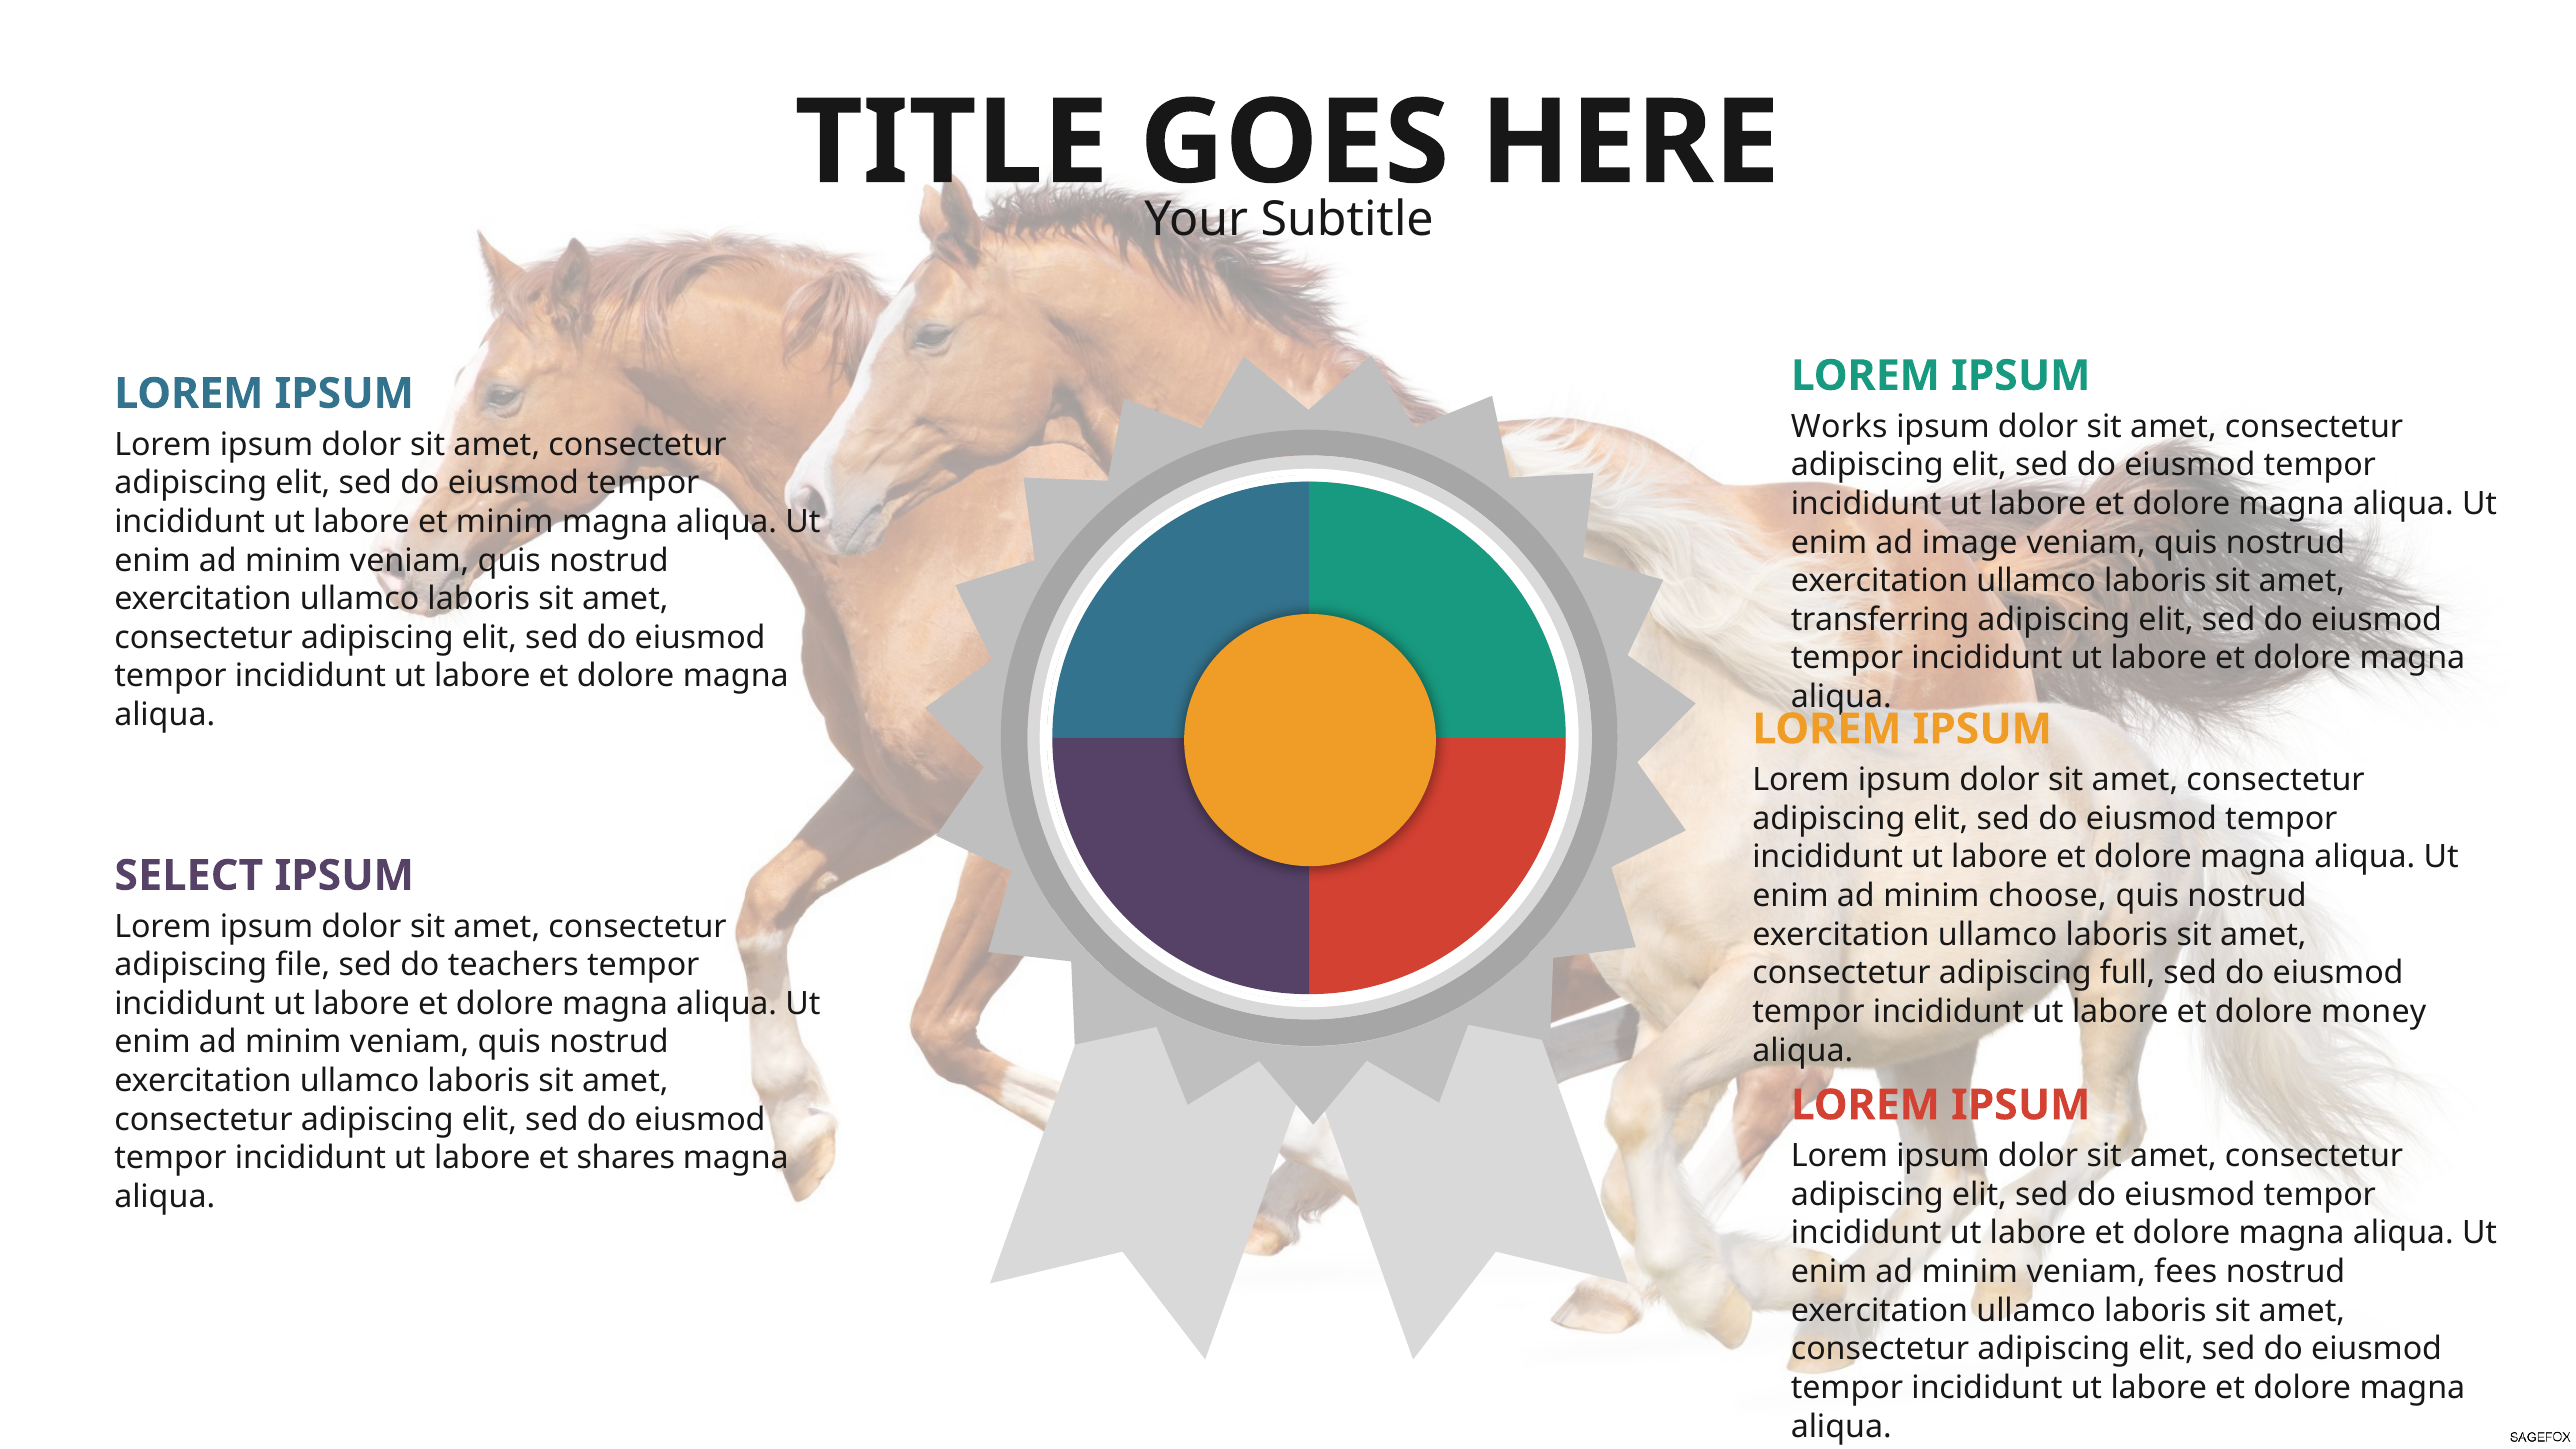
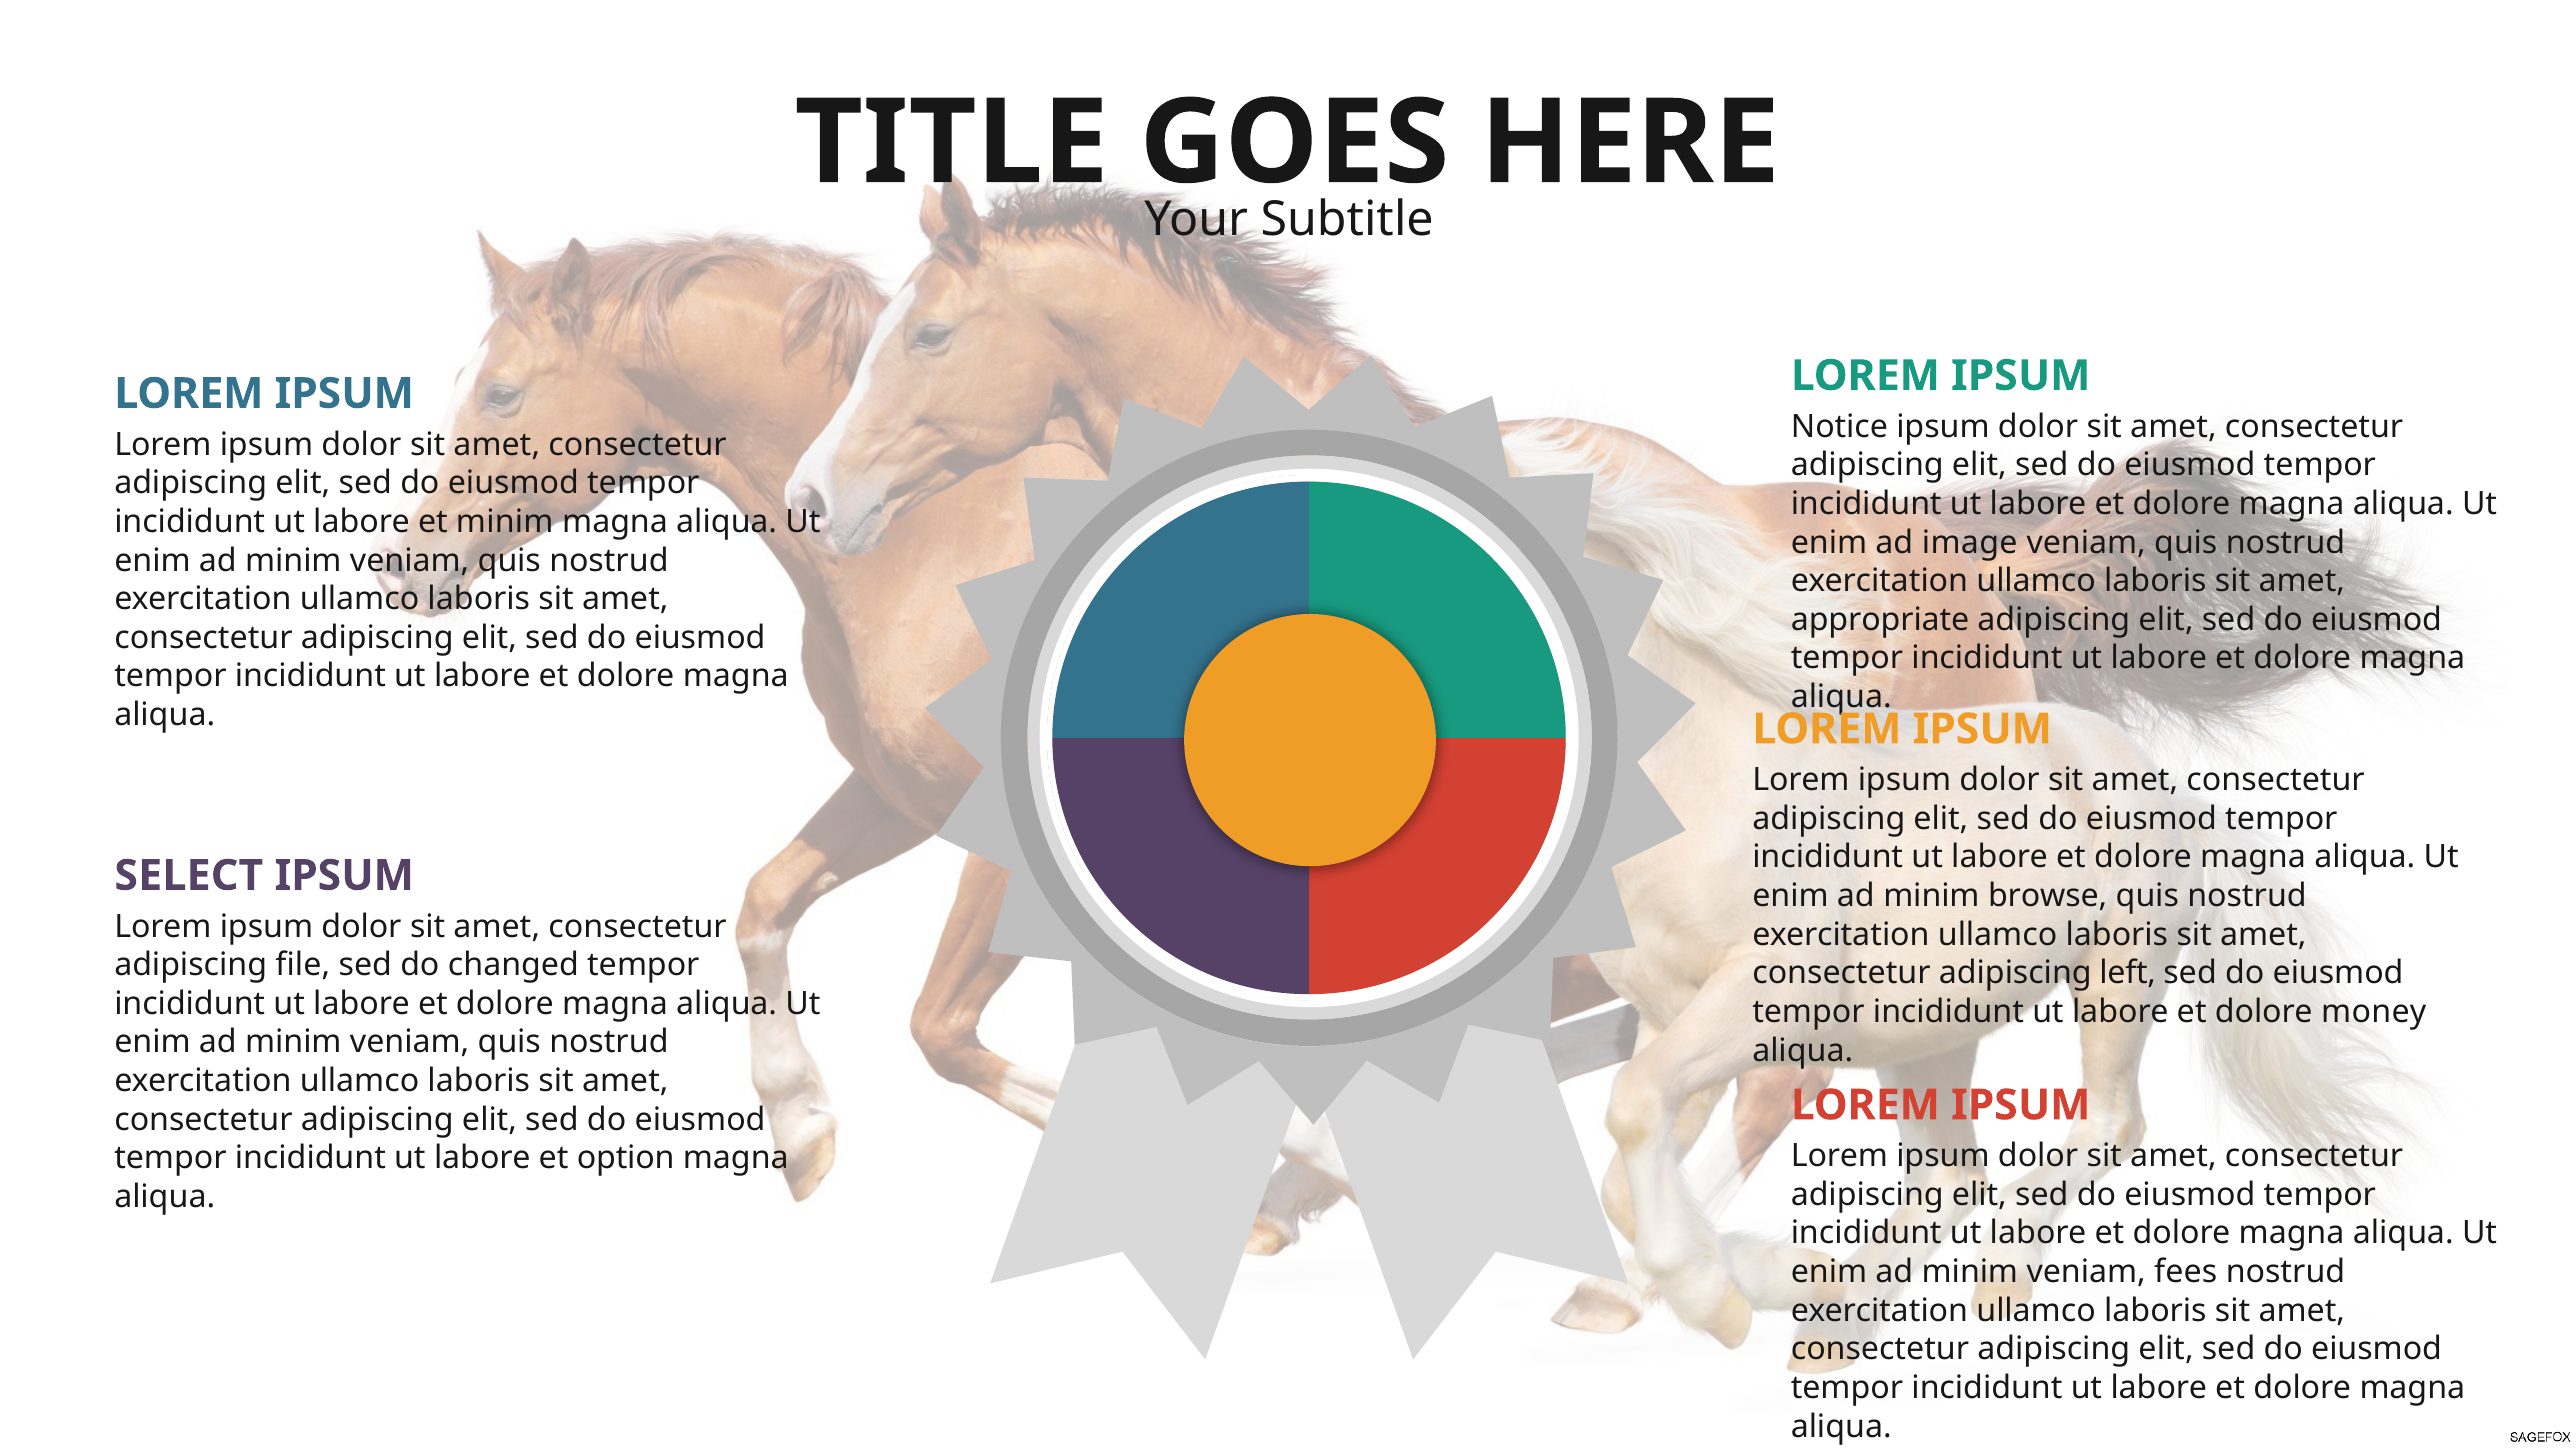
Works: Works -> Notice (1839, 427)
transferring: transferring -> appropriate (1880, 620)
choose: choose -> browse (2048, 896)
teachers: teachers -> changed (513, 965)
full: full -> left (2128, 973)
shares: shares -> option (626, 1158)
